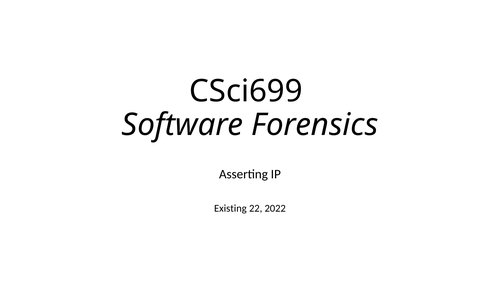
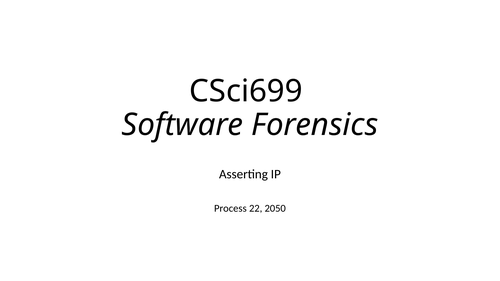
Existing: Existing -> Process (230, 209)
2022: 2022 -> 2050 (275, 209)
